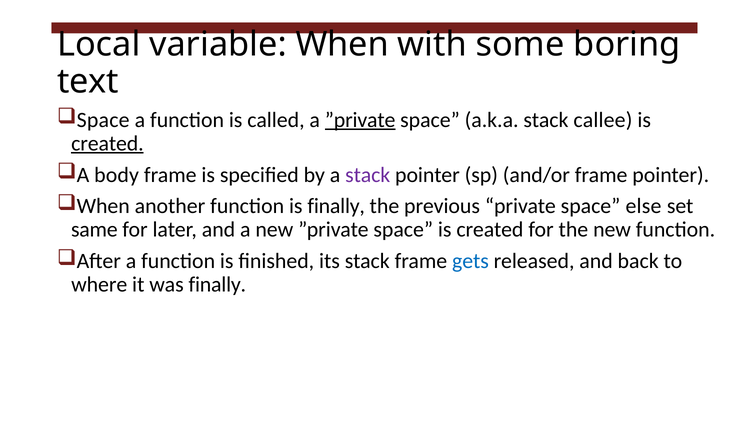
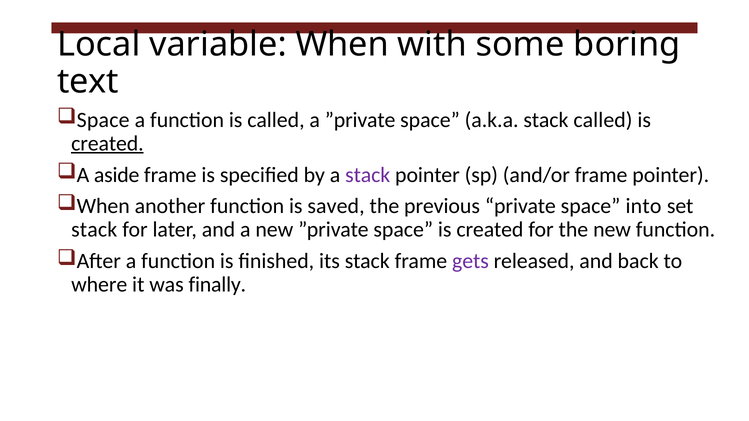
”private underline: present -> none (360, 120)
stack callee: callee -> called (603, 120)
body: body -> aside (117, 175)
is finally: finally -> saved (336, 206)
else: else -> into (643, 206)
same: same -> stack (94, 230)
gets colour: blue -> purple (470, 261)
